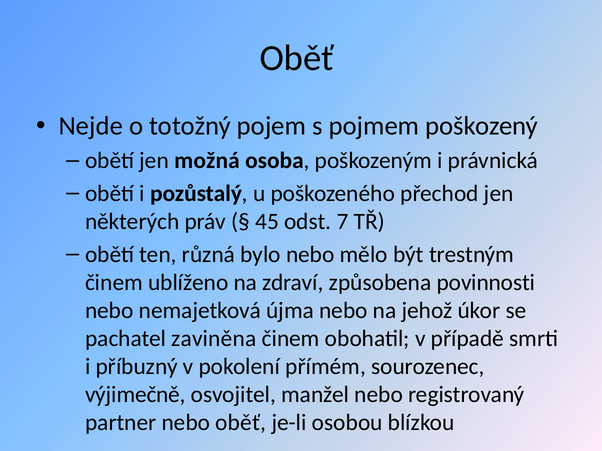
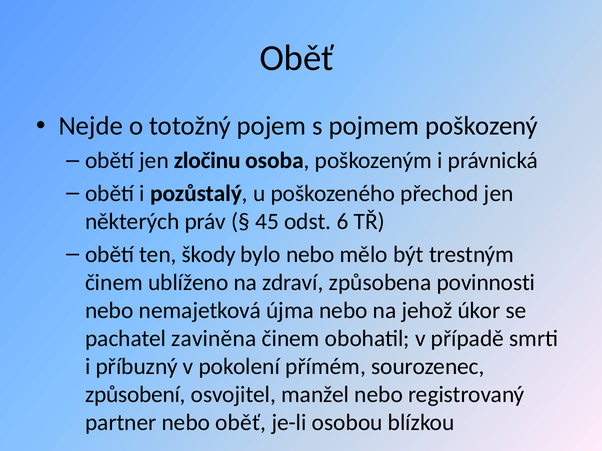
možná: možná -> zločinu (207, 161)
7: 7 -> 6 (342, 222)
různá: různá -> škody (209, 255)
výjimečně: výjimečně -> způsobení (135, 395)
